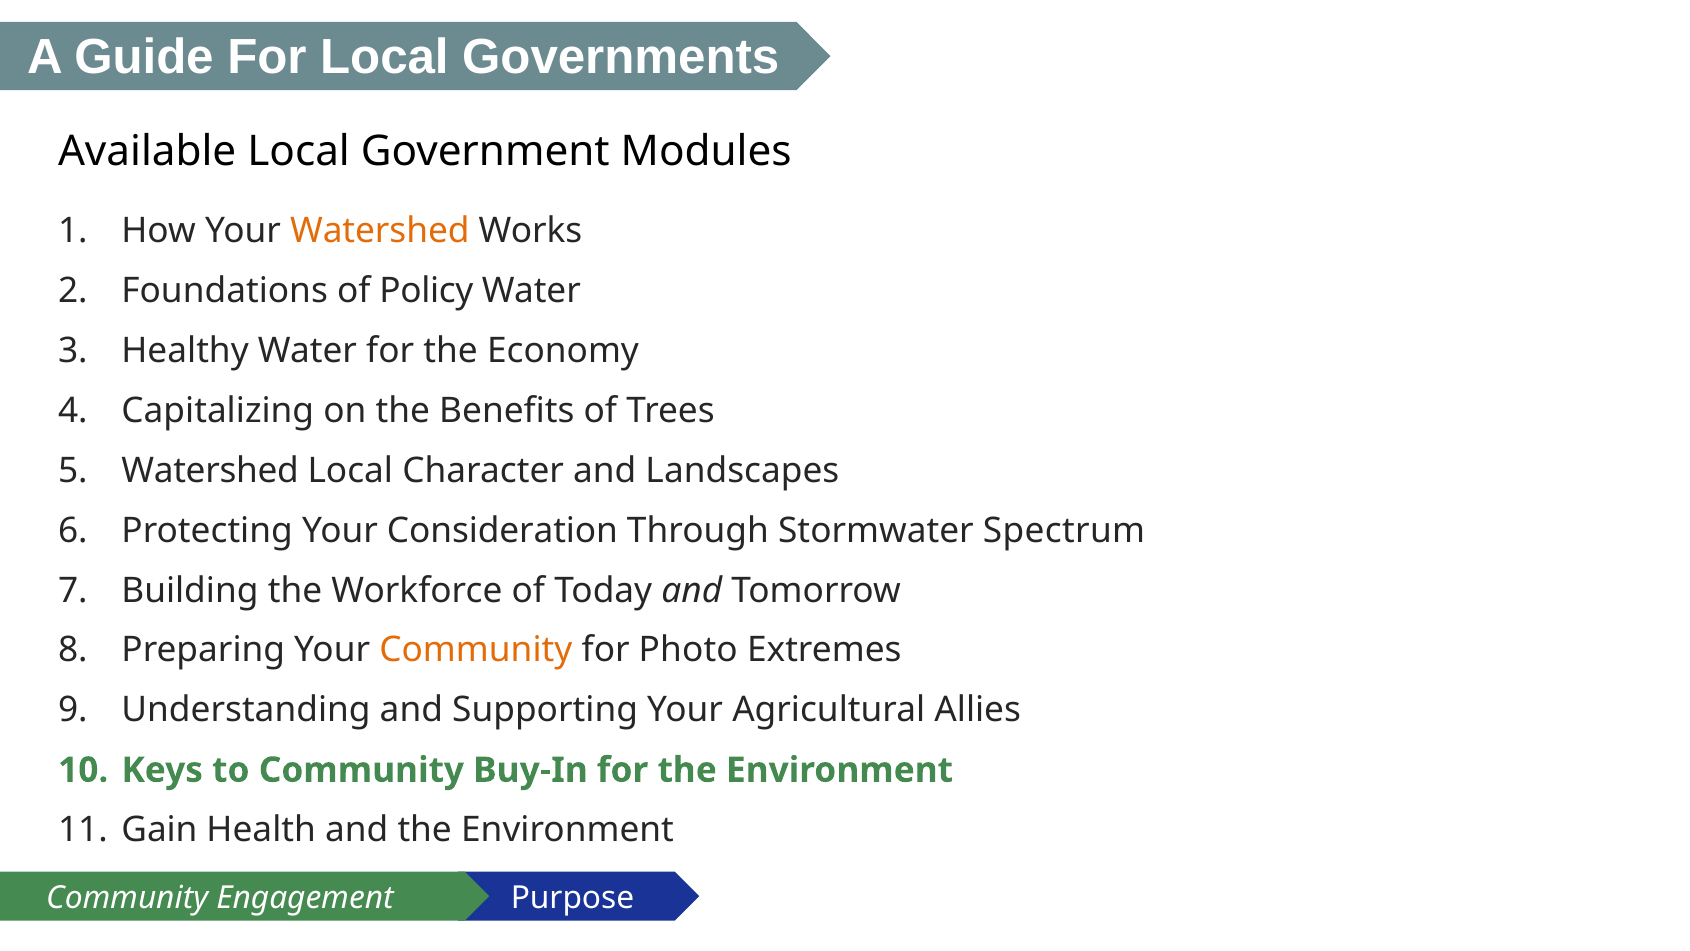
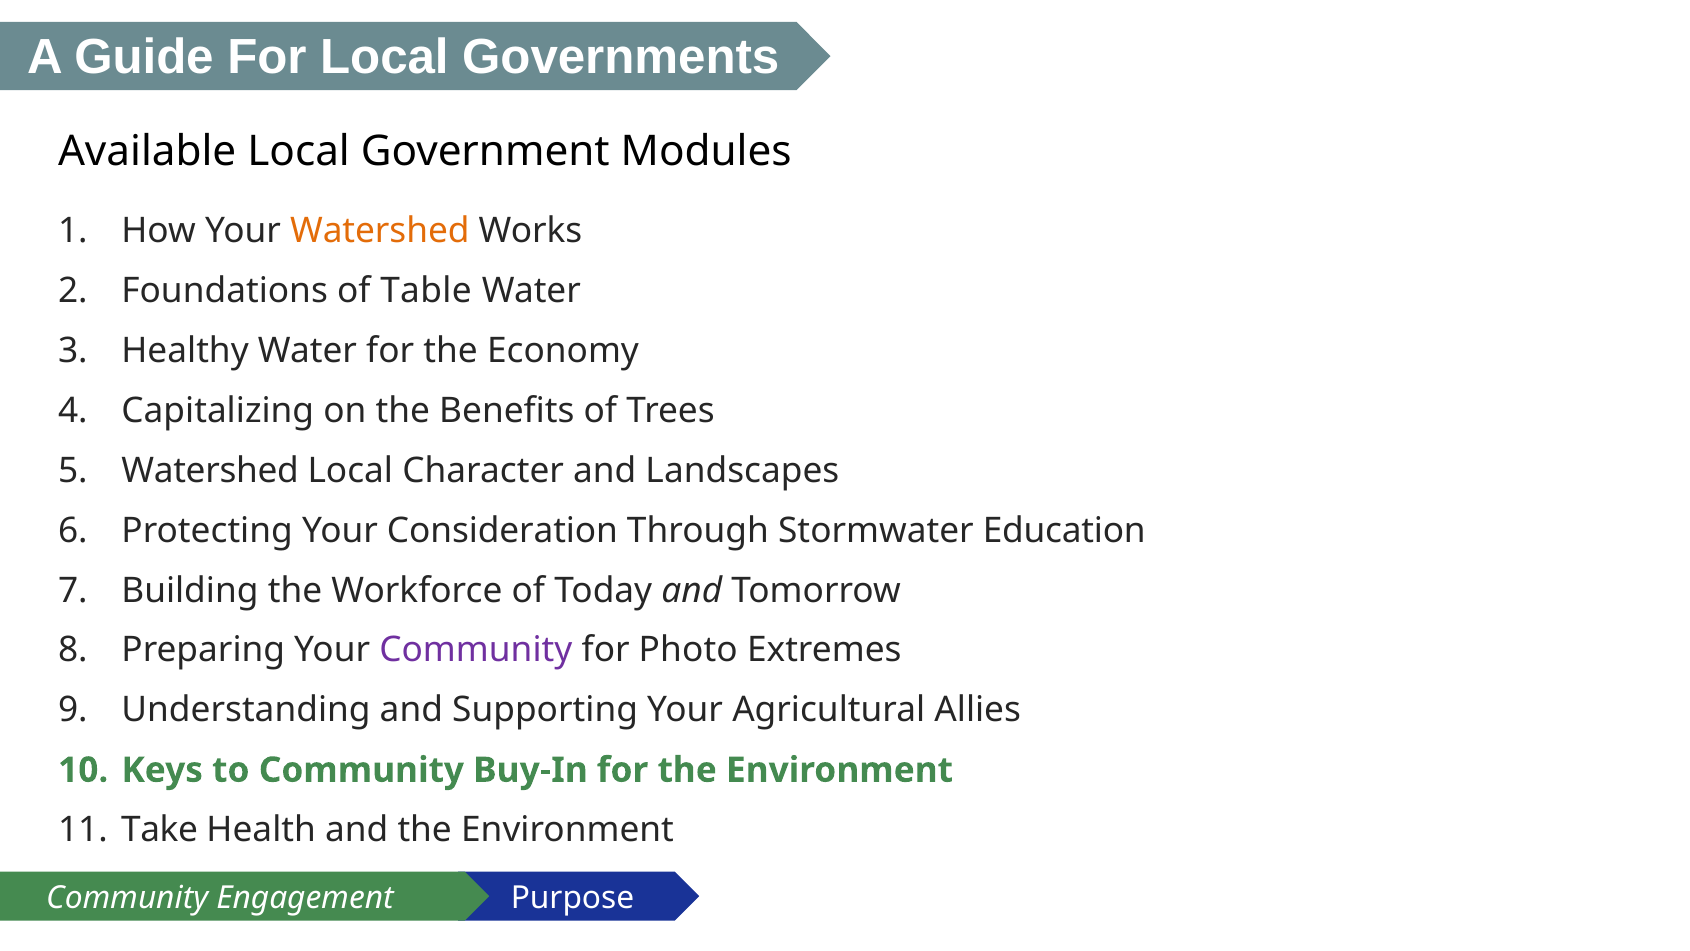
Policy: Policy -> Table (426, 291)
Spectrum: Spectrum -> Education (1064, 530)
Community colour: orange -> purple (476, 650)
Gain: Gain -> Take (160, 830)
